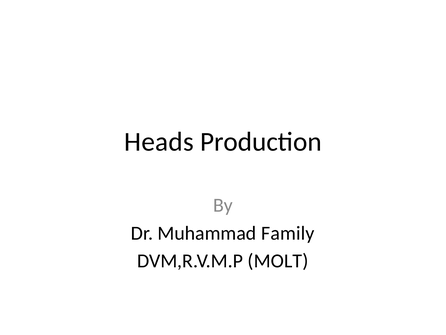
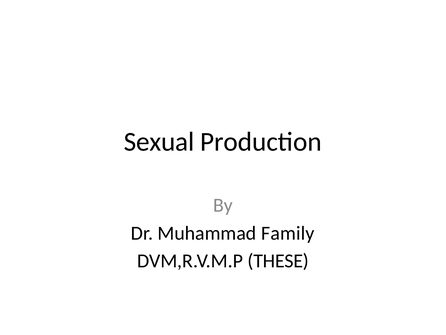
Heads: Heads -> Sexual (159, 142)
MOLT: MOLT -> THESE (278, 261)
